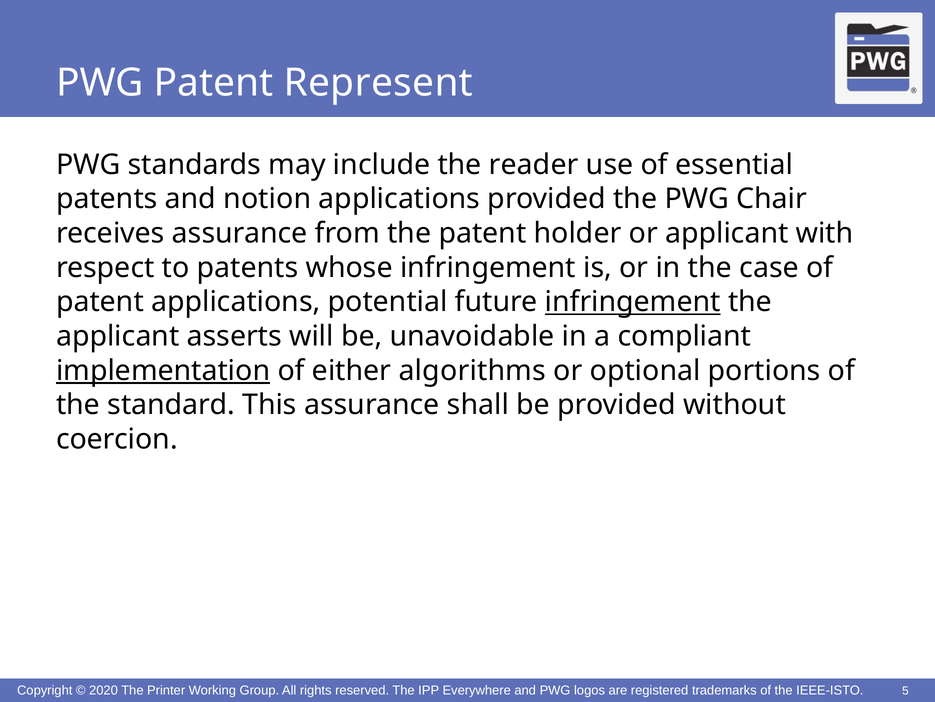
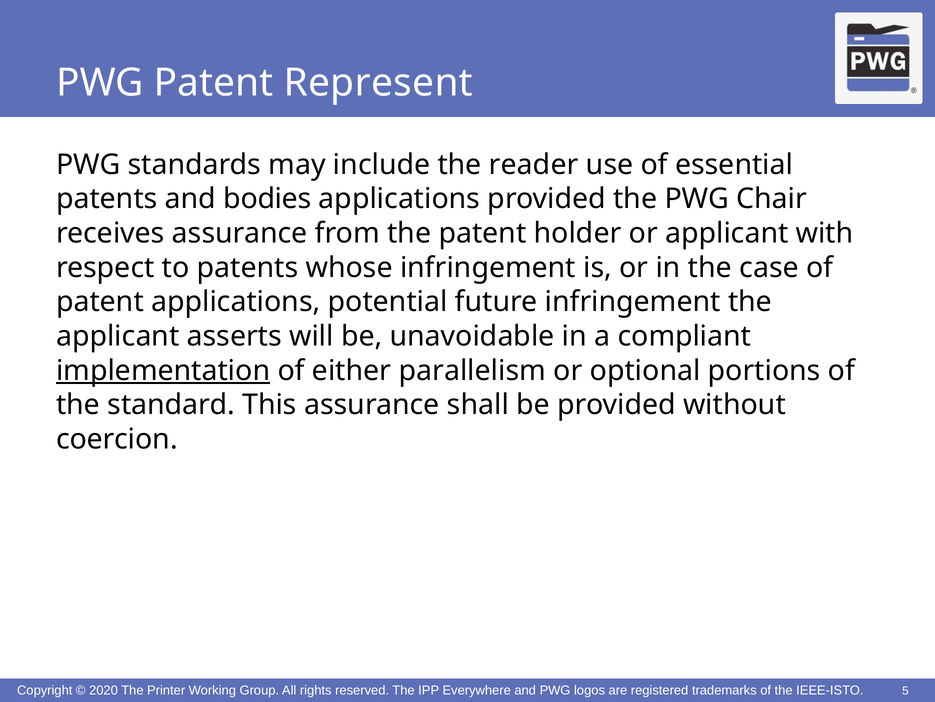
notion: notion -> bodies (267, 199)
infringement underline: present -> none (633, 302)
algorithms: algorithms -> parallelism (472, 370)
